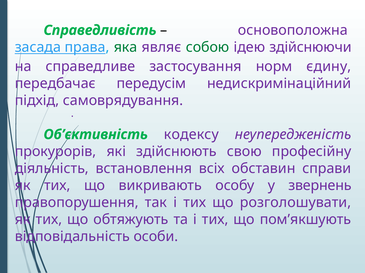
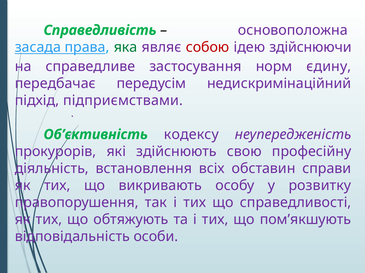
собою colour: green -> red (208, 47)
самоврядування: самоврядування -> підприємствами (123, 101)
звернень: звернень -> розвитку (320, 186)
розголошувати: розголошувати -> справедливості (296, 203)
